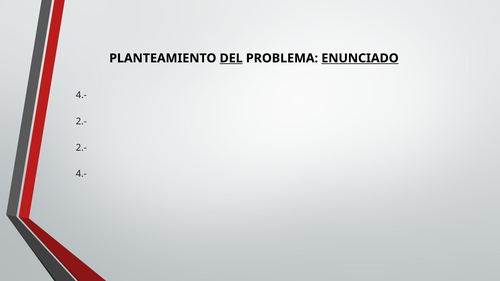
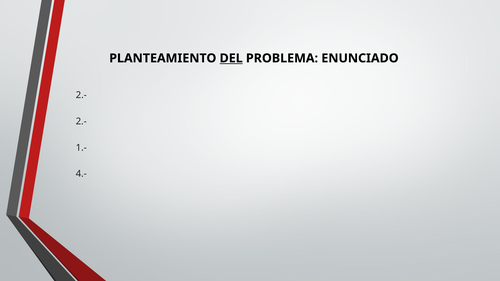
ENUNCIADO underline: present -> none (360, 58)
4.-: 4.- -> 2.- (81, 95)
2.-: 2.- -> 1.- (81, 148)
